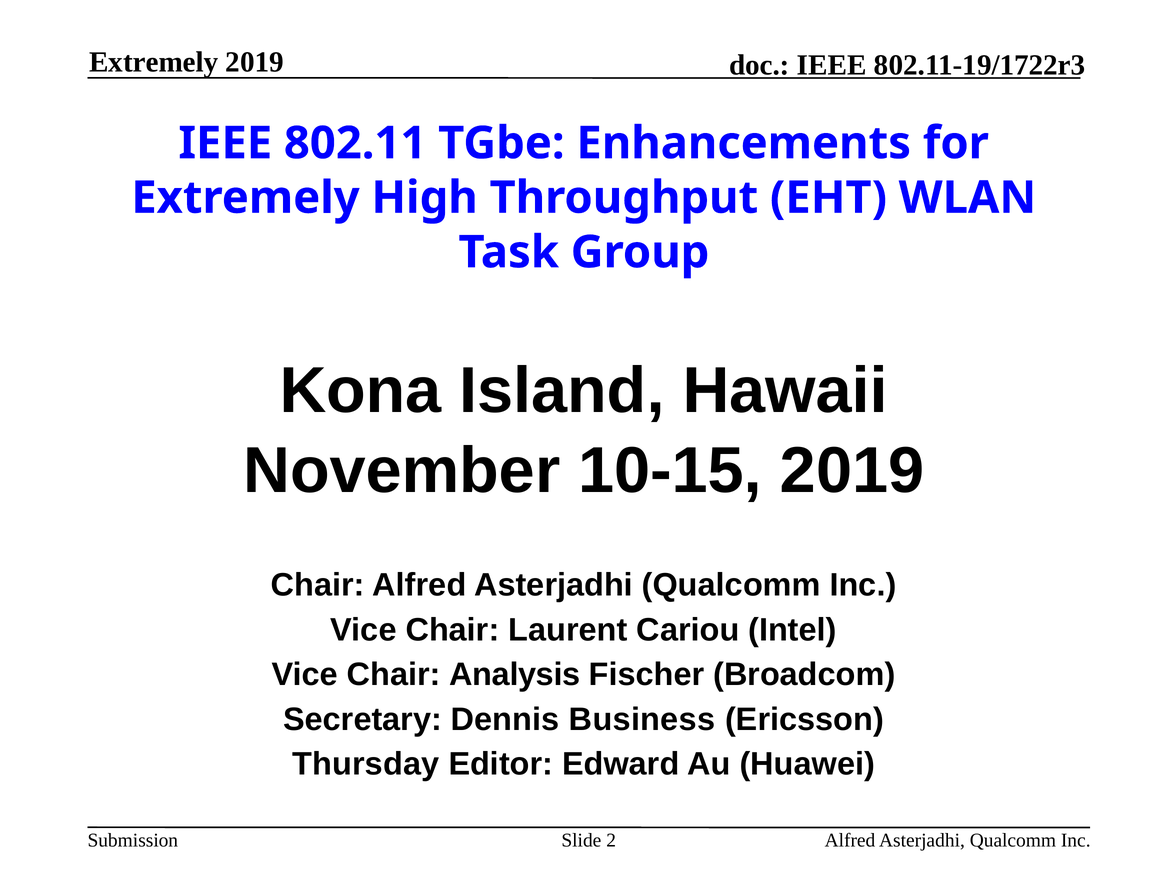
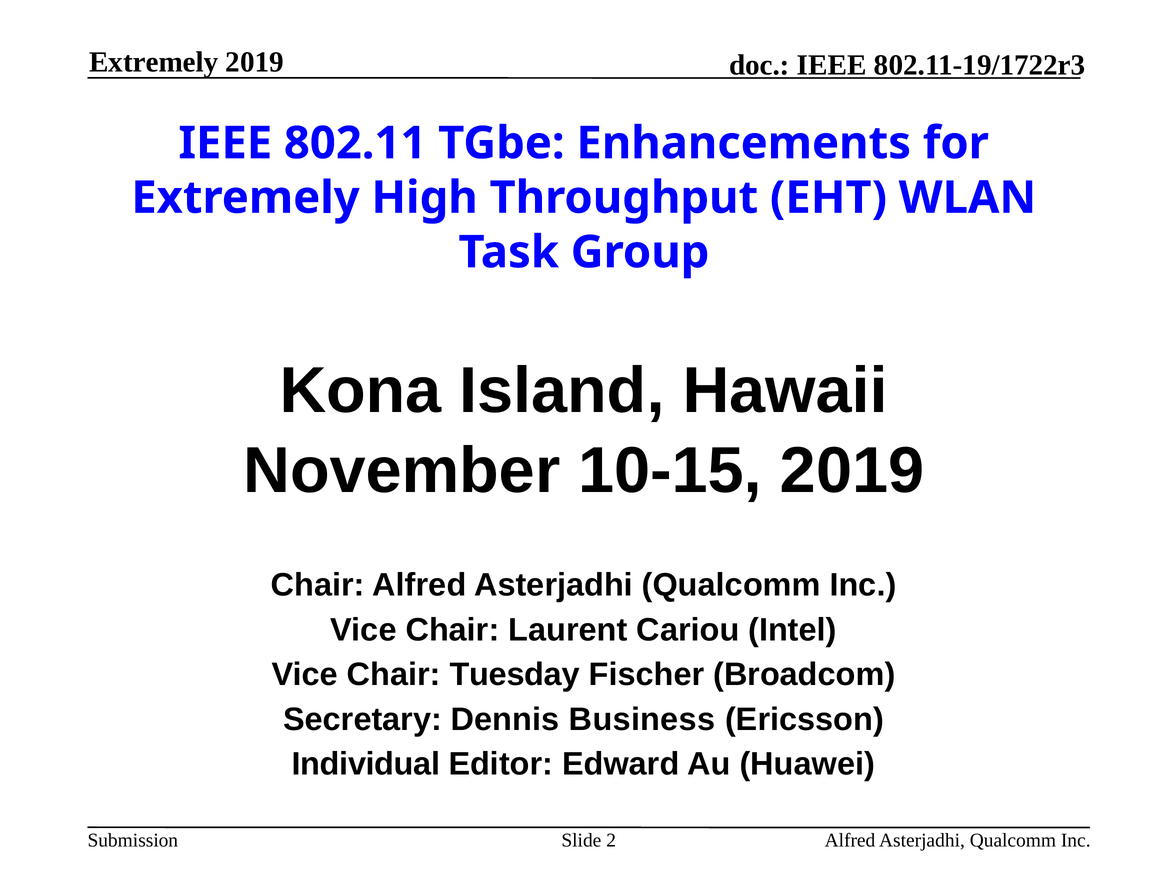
Analysis: Analysis -> Tuesday (515, 675)
Thursday: Thursday -> Individual (366, 764)
